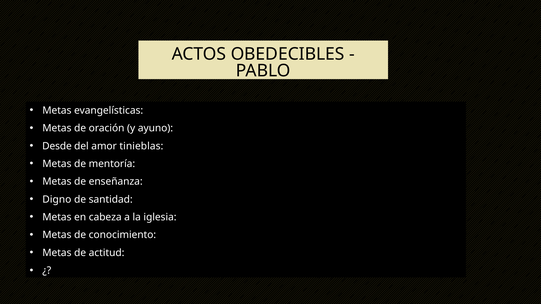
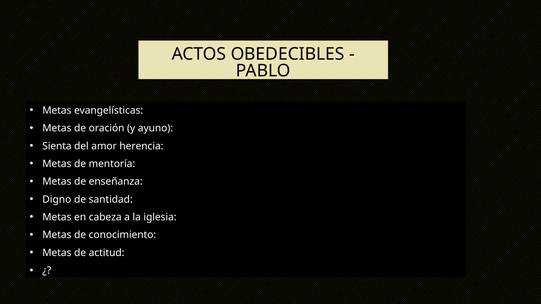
Desde: Desde -> Sienta (57, 146)
tinieblas: tinieblas -> herencia (141, 146)
